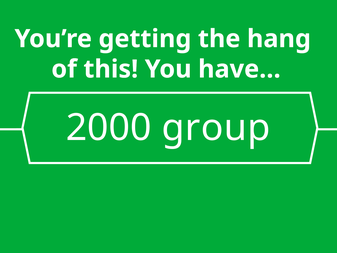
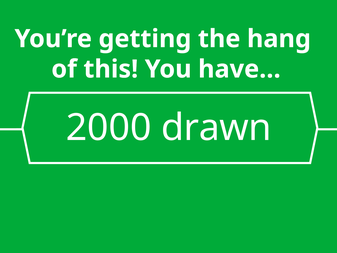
group: group -> drawn (216, 128)
